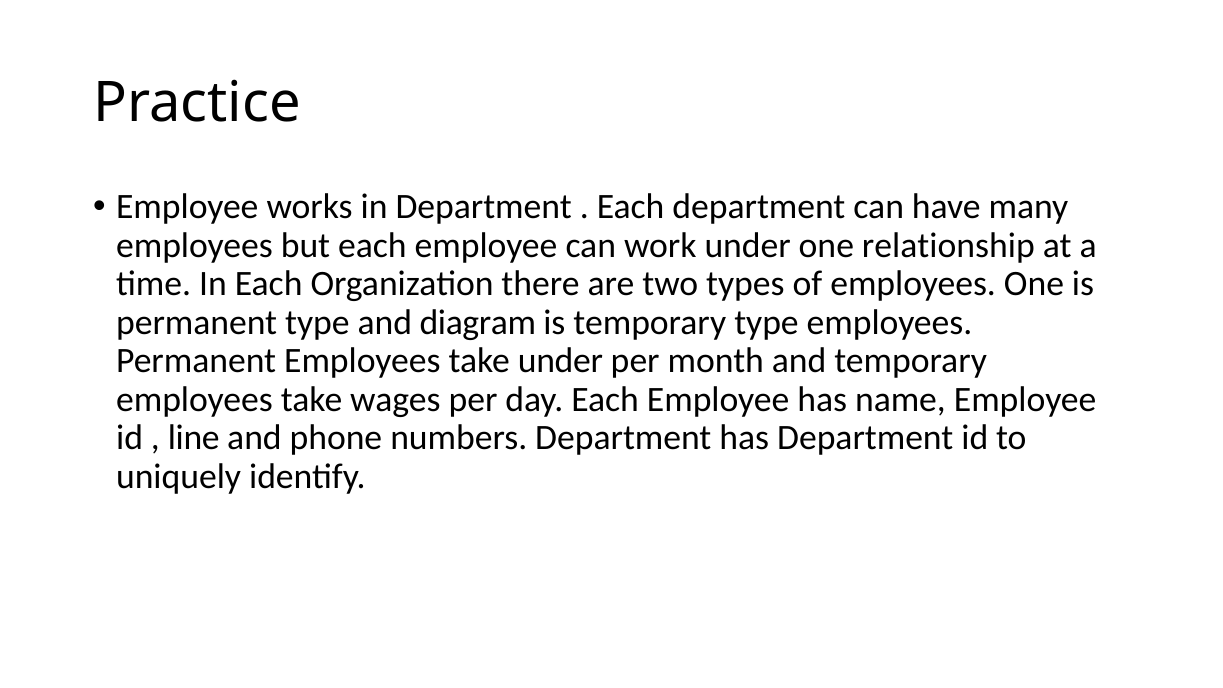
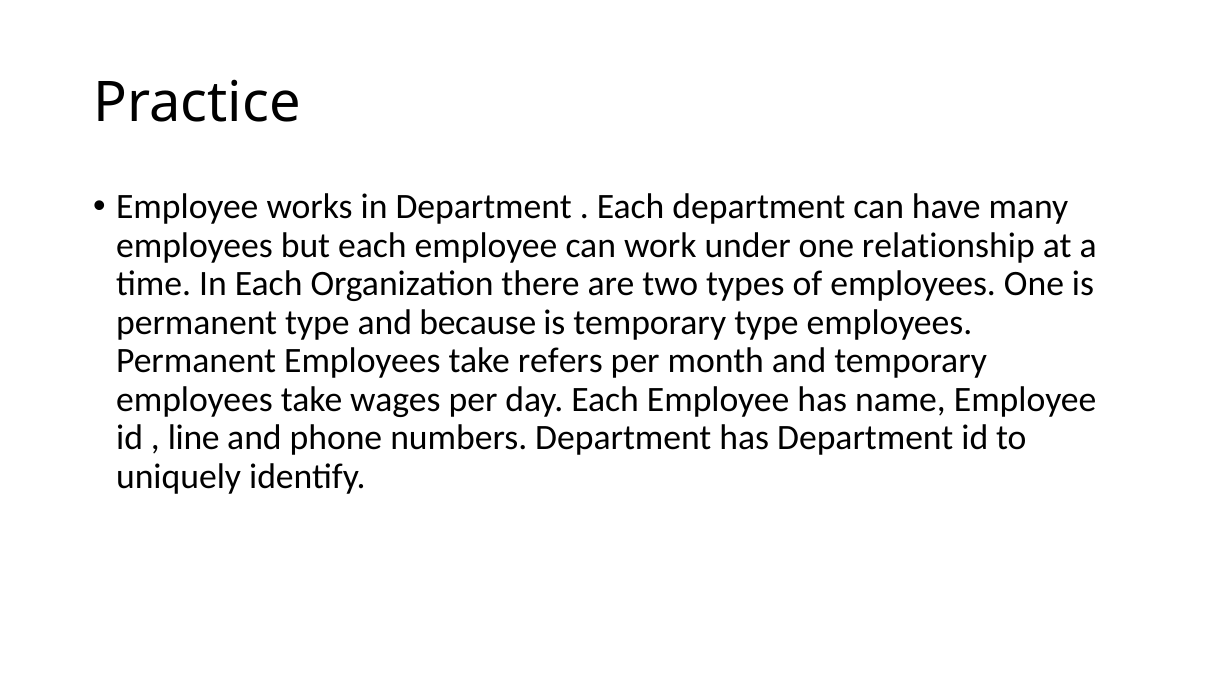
diagram: diagram -> because (478, 322)
take under: under -> refers (560, 361)
